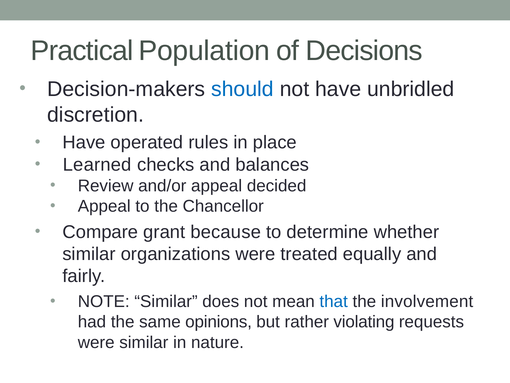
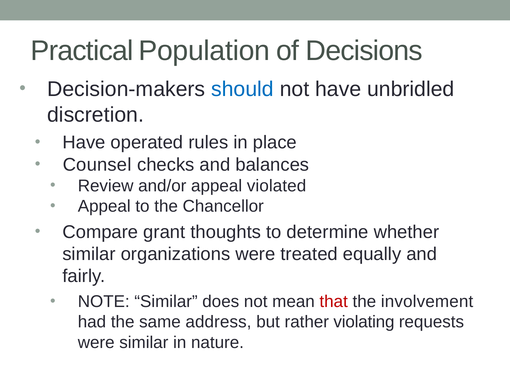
Learned: Learned -> Counsel (97, 164)
decided: decided -> violated (277, 186)
because: because -> thoughts (226, 232)
that colour: blue -> red (334, 301)
opinions: opinions -> address (218, 322)
